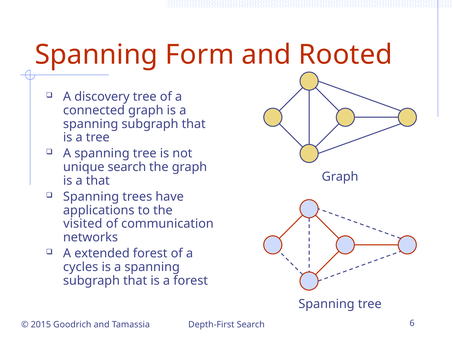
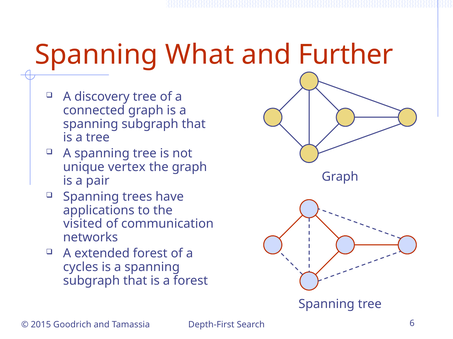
Form: Form -> What (200, 55)
Rooted: Rooted -> Further (346, 55)
unique search: search -> vertex (127, 167)
a that: that -> pair (98, 181)
